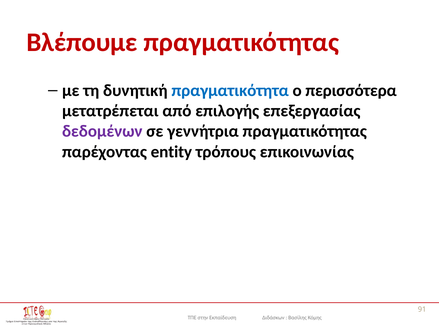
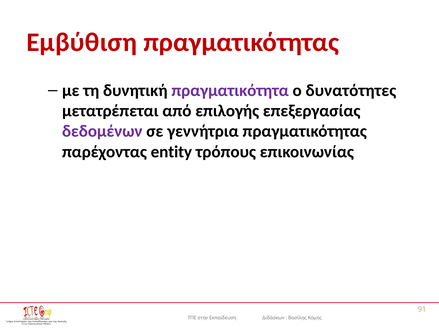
Βλέπουμε: Βλέπουμε -> Εμβύθιση (82, 42)
πραγματικότητα colour: blue -> purple (230, 90)
περισσότερα: περισσότερα -> δυνατότητες (351, 90)
